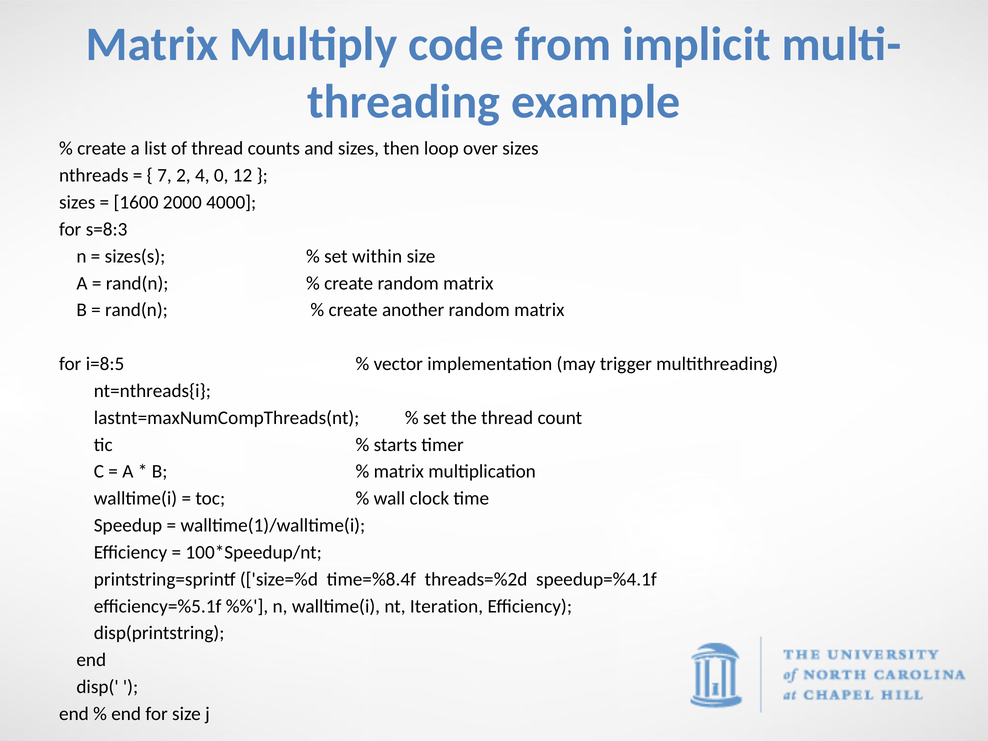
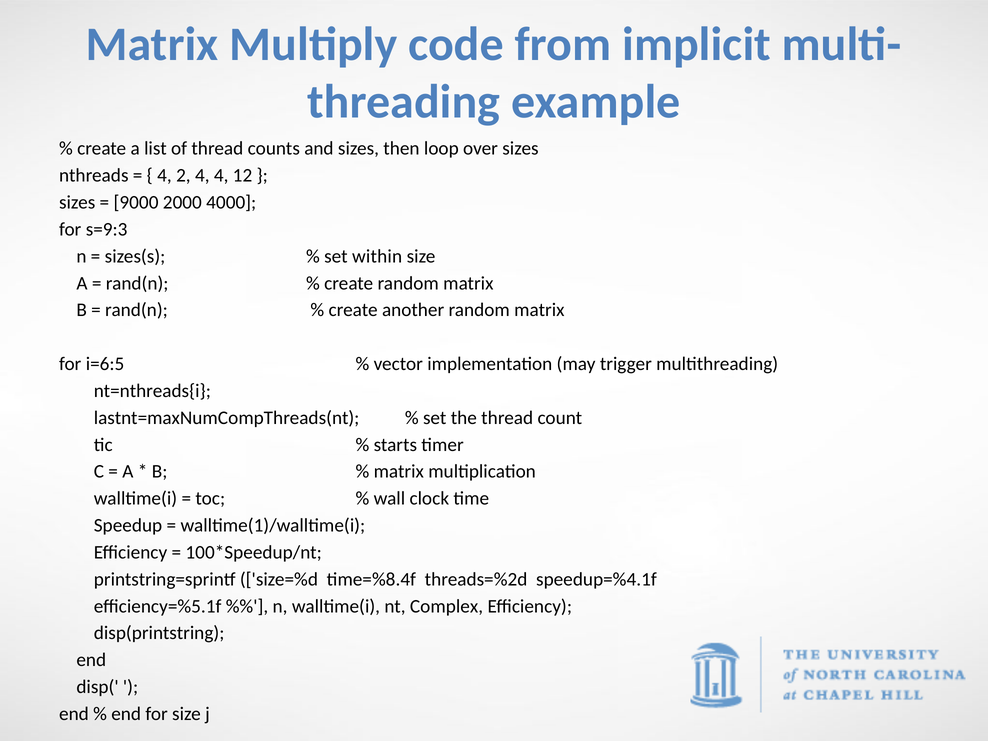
7: 7 -> 4 (164, 176)
4 0: 0 -> 4 (221, 176)
1600: 1600 -> 9000 (136, 202)
s=8:3: s=8:3 -> s=9:3 (107, 229)
i=8:5: i=8:5 -> i=6:5 (105, 364)
Iteration: Iteration -> Complex (447, 606)
